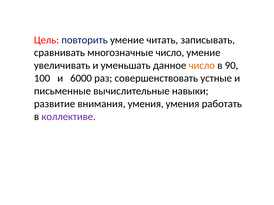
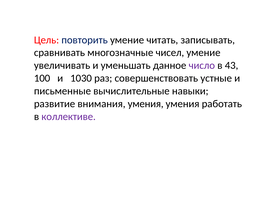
многозначные число: число -> чисел (170, 53)
число colour: orange -> purple (202, 66)
90: 90 -> 43 (232, 66)
6000: 6000 -> 1030 (81, 78)
